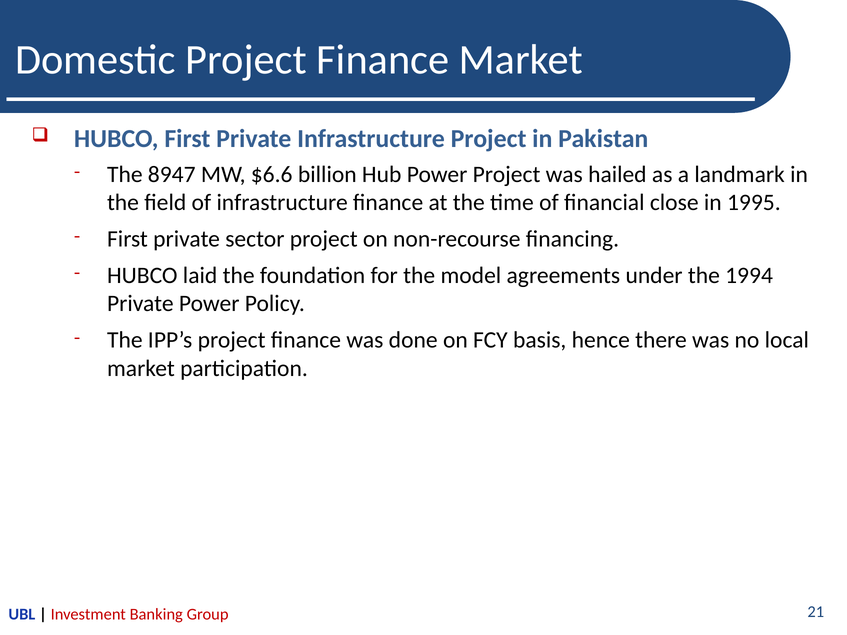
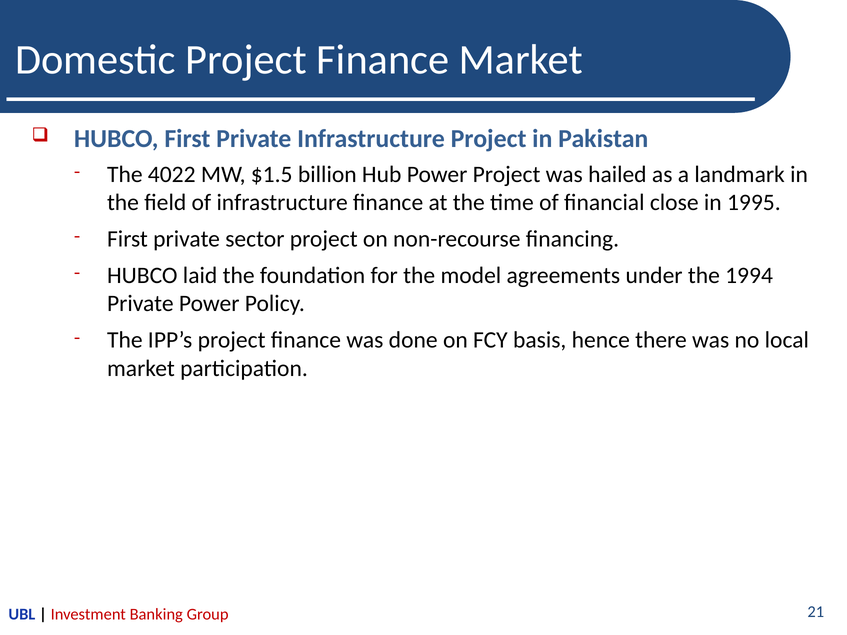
8947: 8947 -> 4022 (172, 174)
$6.6: $6.6 -> $1.5 (272, 174)
